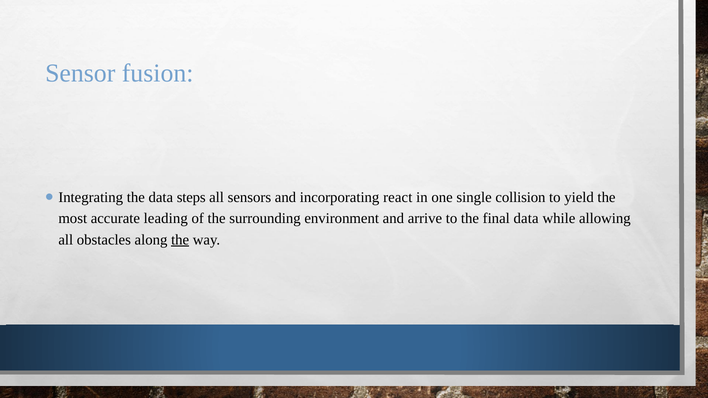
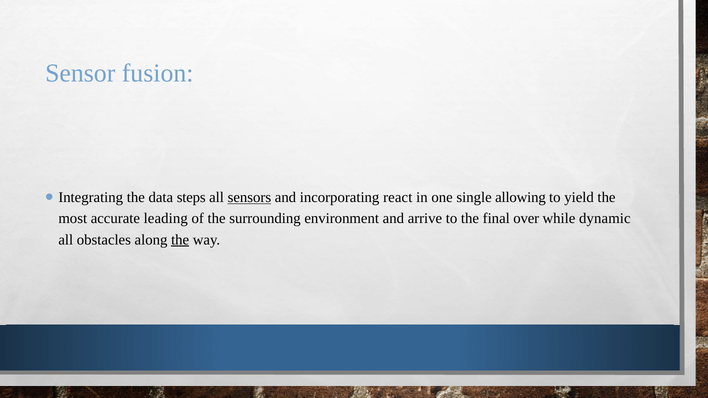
sensors underline: none -> present (249, 198)
collision: collision -> allowing (520, 198)
final data: data -> over (526, 219)
allowing: allowing -> dynamic (605, 219)
